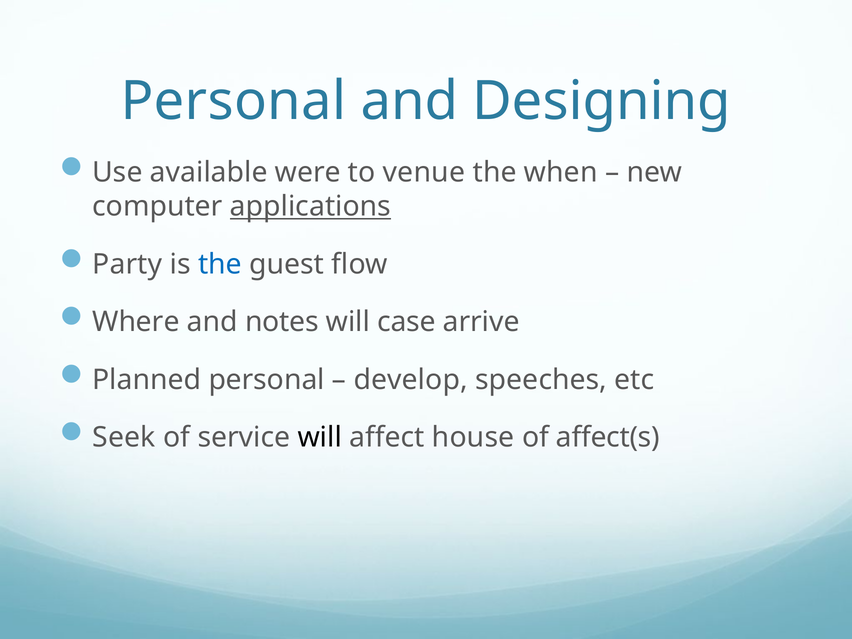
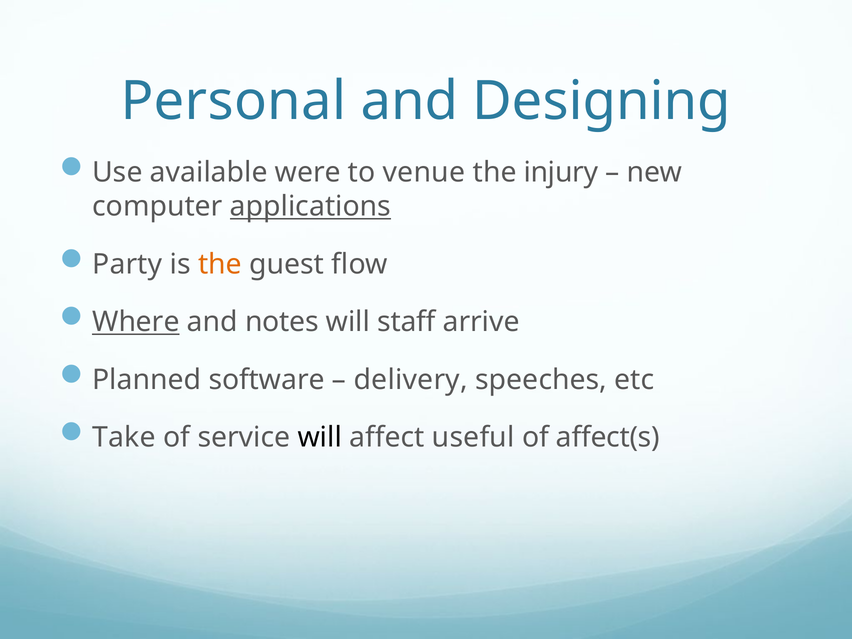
when: when -> injury (561, 172)
the colour: blue -> orange (220, 264)
Where underline: none -> present (136, 322)
case: case -> staff (407, 322)
Planned personal: personal -> software (267, 380)
develop: develop -> delivery (411, 380)
Seek: Seek -> Take (124, 438)
house: house -> useful (473, 438)
